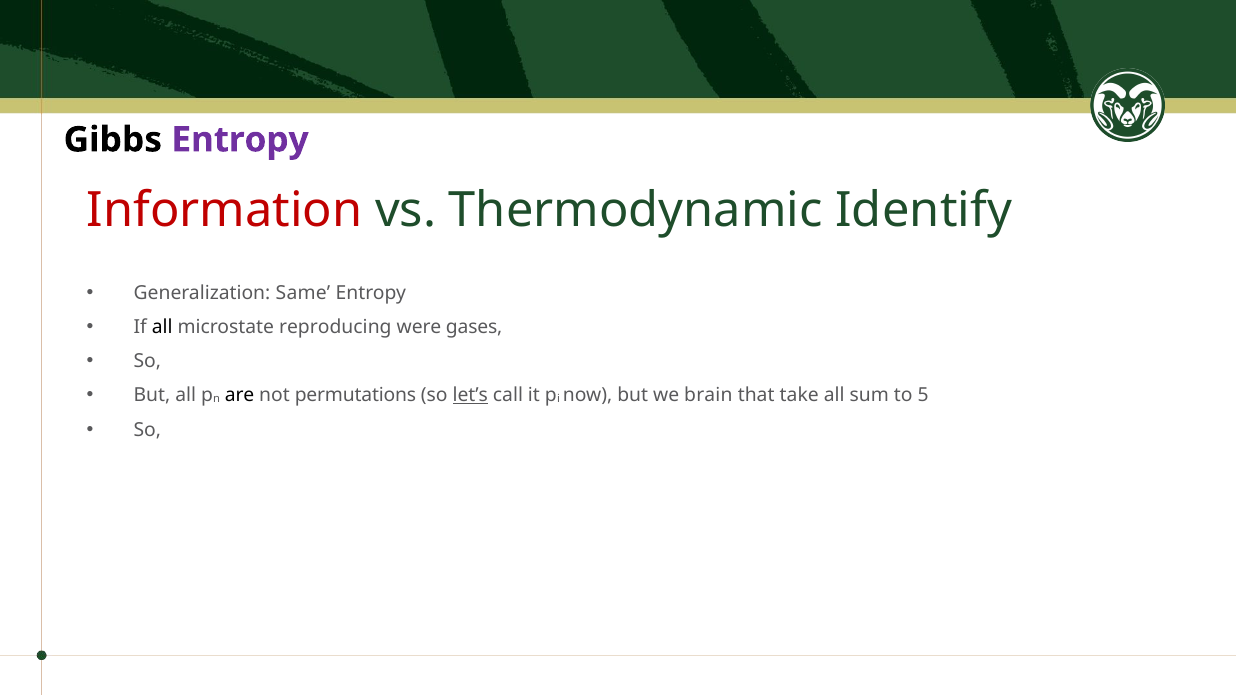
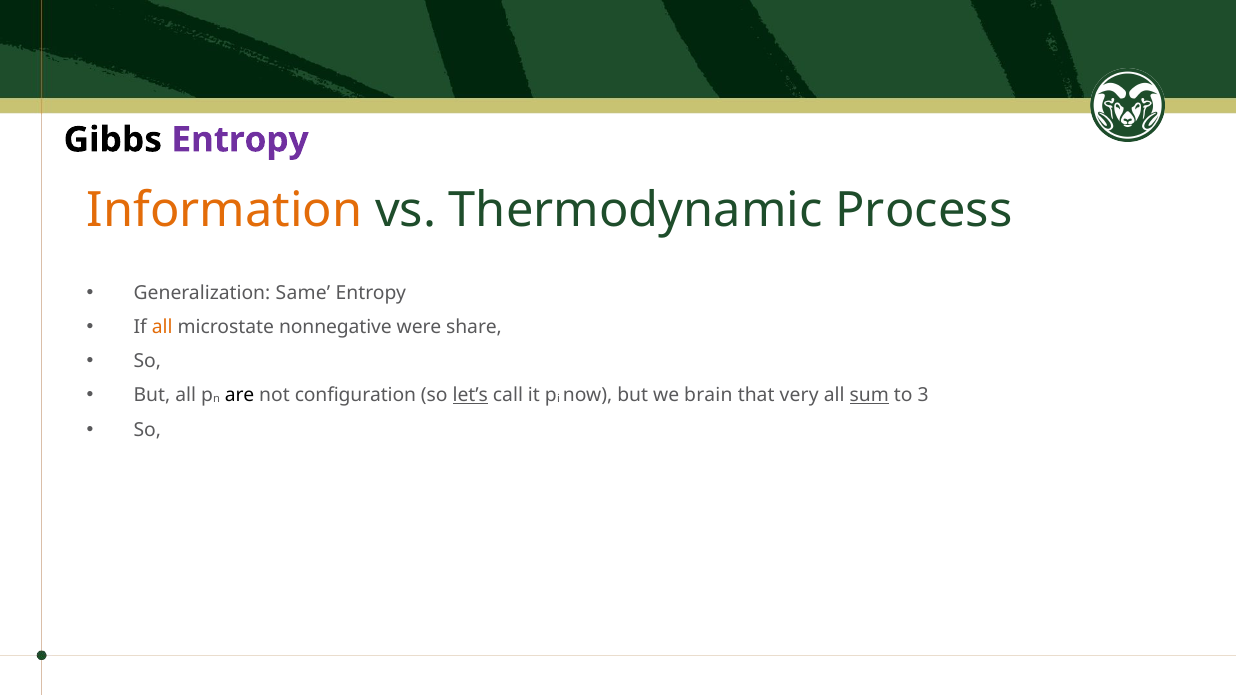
Information colour: red -> orange (225, 210)
Identify: Identify -> Process (924, 210)
all colour: black -> orange (162, 327)
reproducing: reproducing -> nonnegative (335, 327)
gases: gases -> share (474, 327)
permutations: permutations -> configuration (355, 396)
take: take -> very (799, 396)
sum underline: none -> present (869, 396)
5: 5 -> 3 (923, 396)
